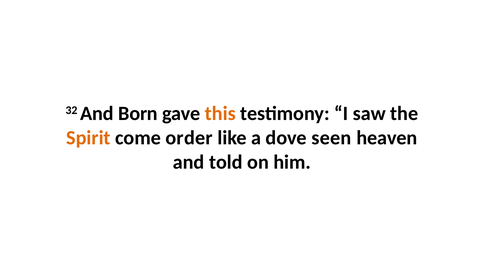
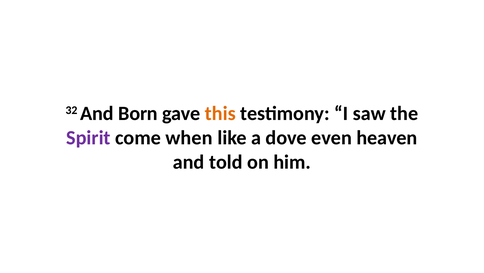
Spirit colour: orange -> purple (88, 138)
order: order -> when (189, 138)
seen: seen -> even (332, 138)
